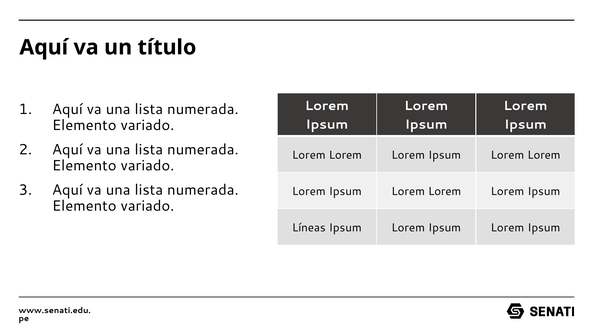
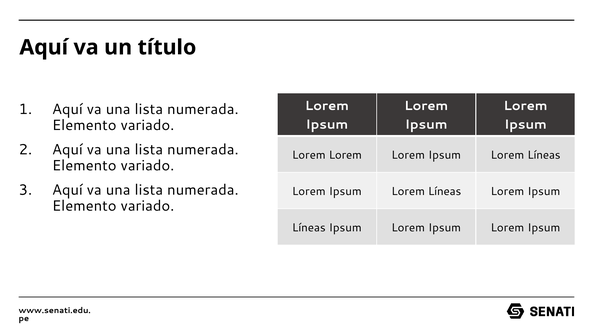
Lorem: Lorem -> Líneas (544, 155)
Lorem: Lorem -> Líneas (445, 192)
